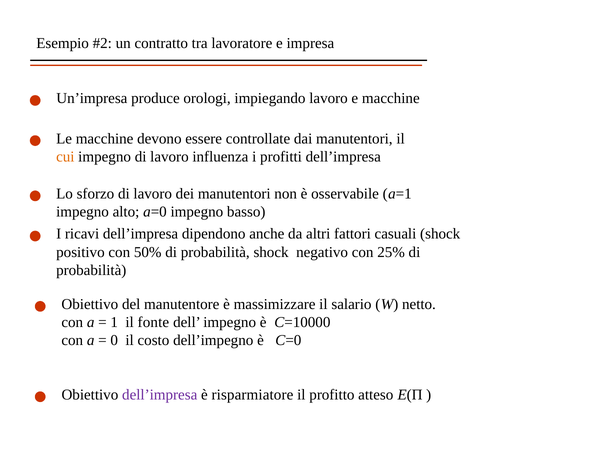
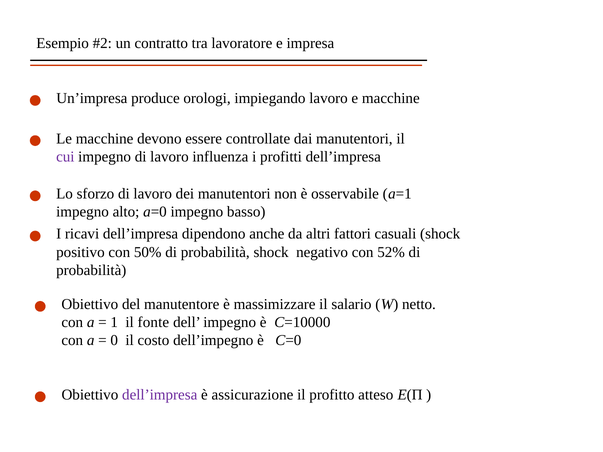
cui colour: orange -> purple (65, 157)
25%: 25% -> 52% (391, 252)
risparmiatore: risparmiatore -> assicurazione (252, 395)
